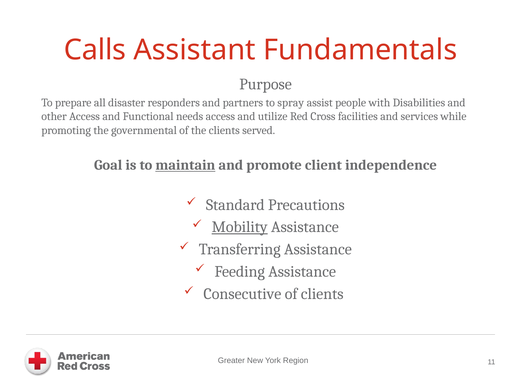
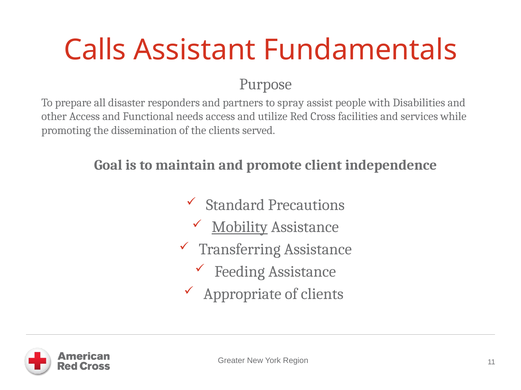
governmental: governmental -> dissemination (144, 131)
maintain underline: present -> none (185, 165)
Consecutive: Consecutive -> Appropriate (242, 294)
